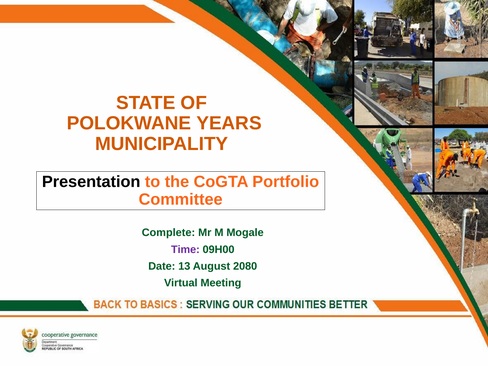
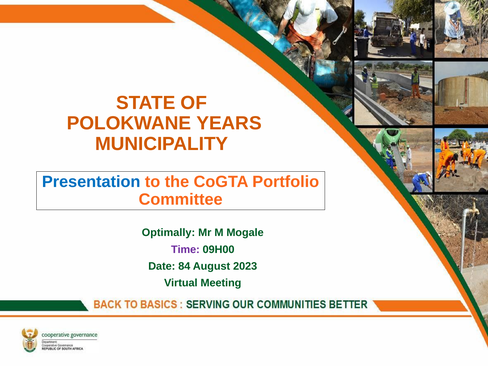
Presentation colour: black -> blue (91, 182)
Complete: Complete -> Optimally (168, 233)
13: 13 -> 84 (184, 266)
2080: 2080 -> 2023 (245, 266)
